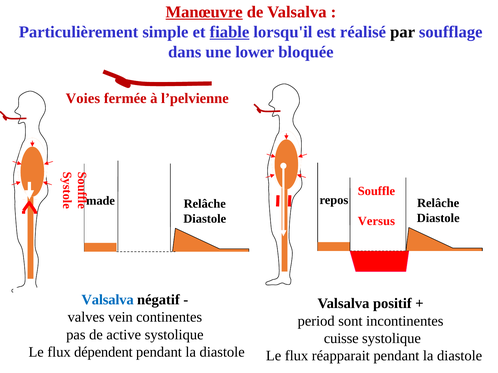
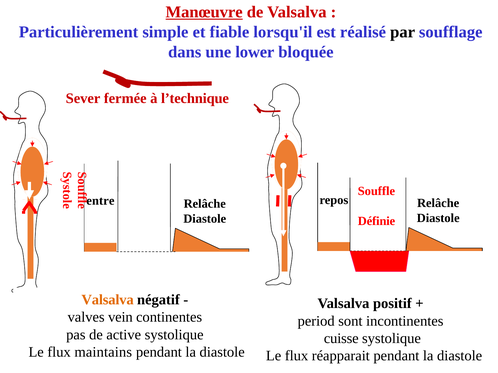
fiable underline: present -> none (229, 32)
Voies: Voies -> Sever (83, 99)
l’pelvienne: l’pelvienne -> l’technique (195, 99)
made: made -> entre (100, 201)
Versus: Versus -> Définie (376, 221)
Valsalva colour: blue -> orange (108, 300)
dépendent: dépendent -> maintains (103, 352)
